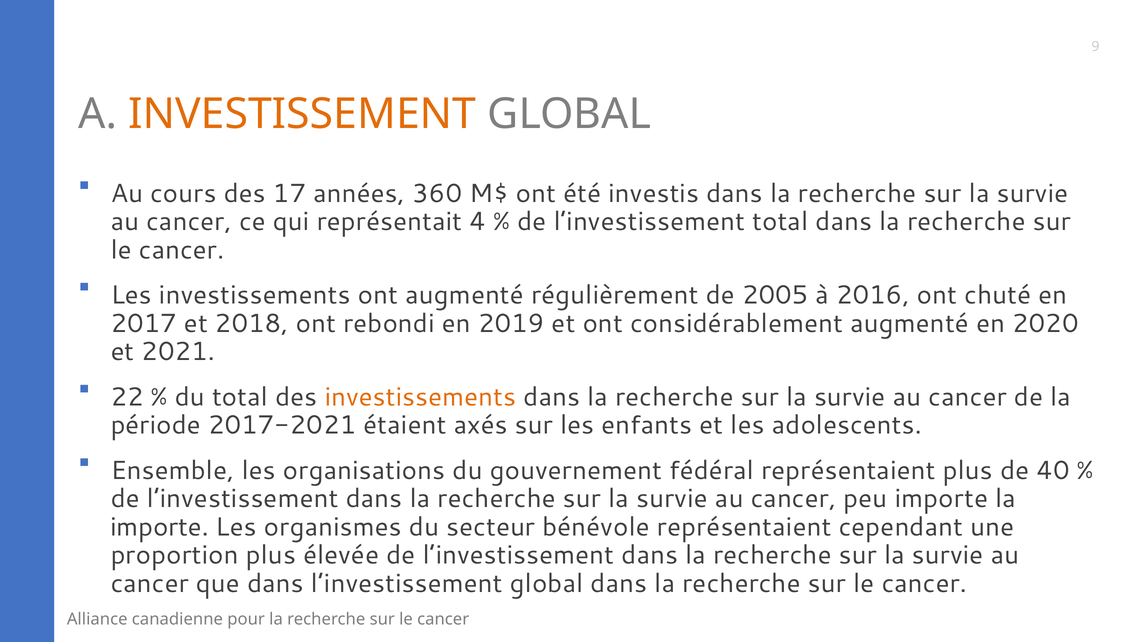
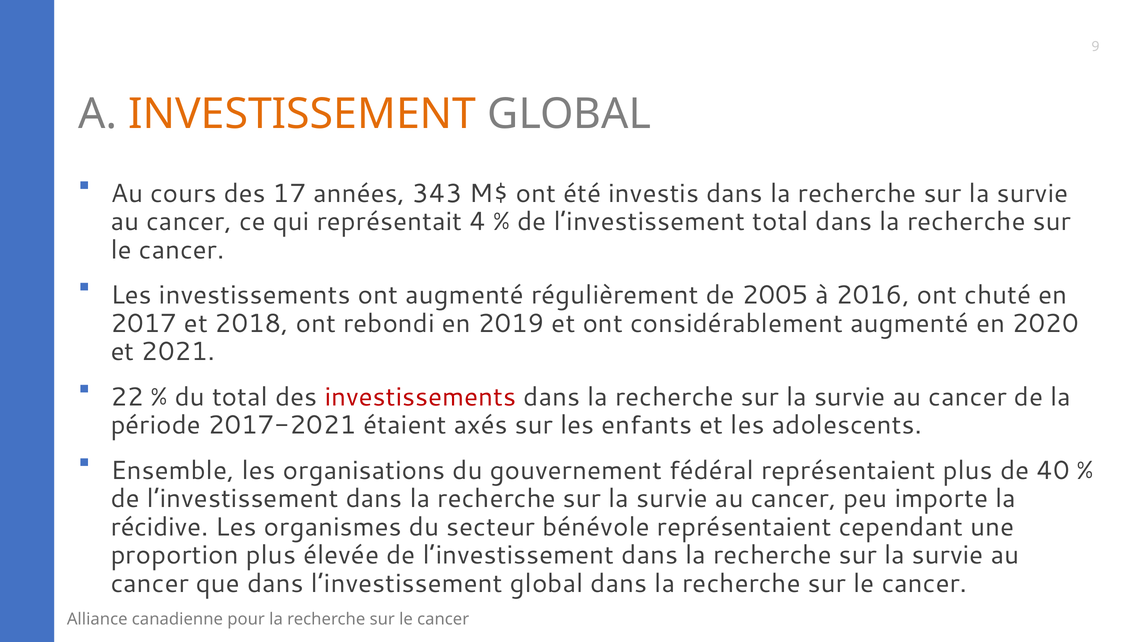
360: 360 -> 343 (437, 194)
investissements colour: orange -> red (420, 397)
importe: importe -> récidive (159, 527)
